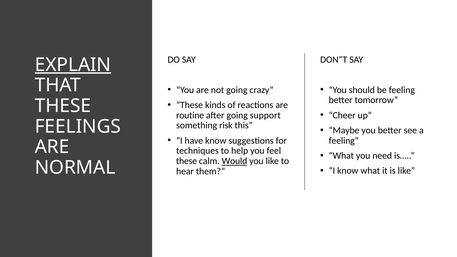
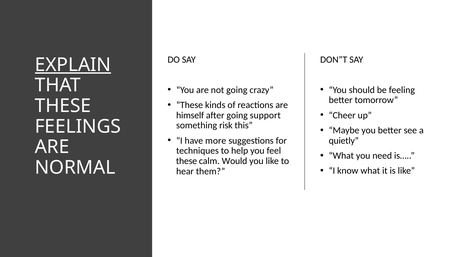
routine: routine -> himself (190, 115)
have know: know -> more (216, 141)
feeling: feeling -> quietly (344, 141)
Would underline: present -> none (234, 161)
